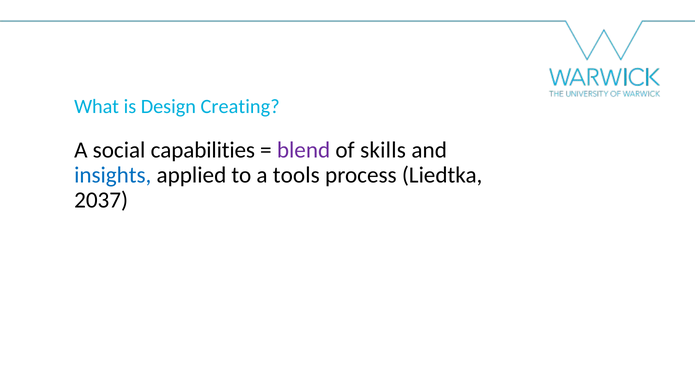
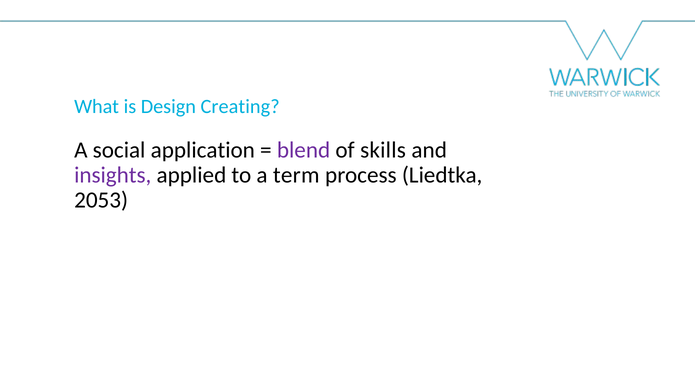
capabilities: capabilities -> application (203, 150)
insights colour: blue -> purple (113, 175)
tools: tools -> term (296, 175)
2037: 2037 -> 2053 (101, 200)
